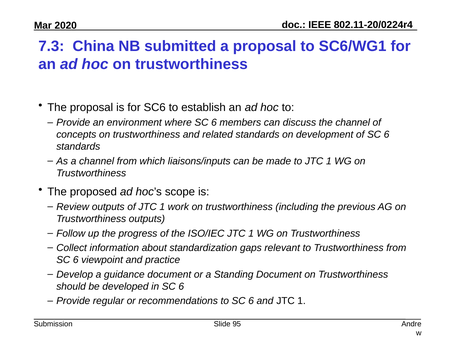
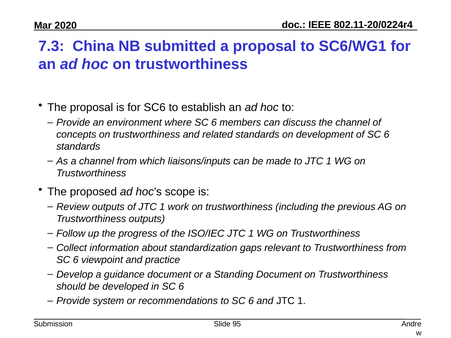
regular: regular -> system (109, 301)
